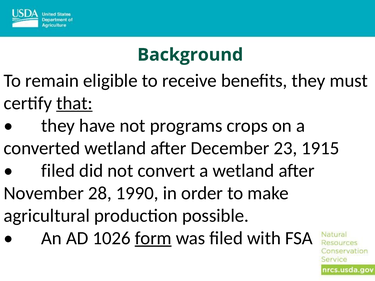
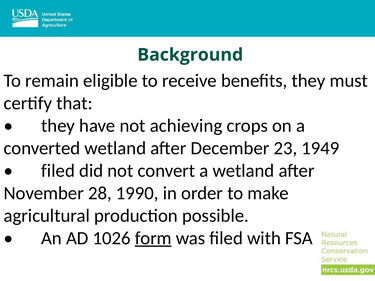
that underline: present -> none (74, 103)
programs: programs -> achieving (186, 126)
1915: 1915 -> 1949 (320, 148)
